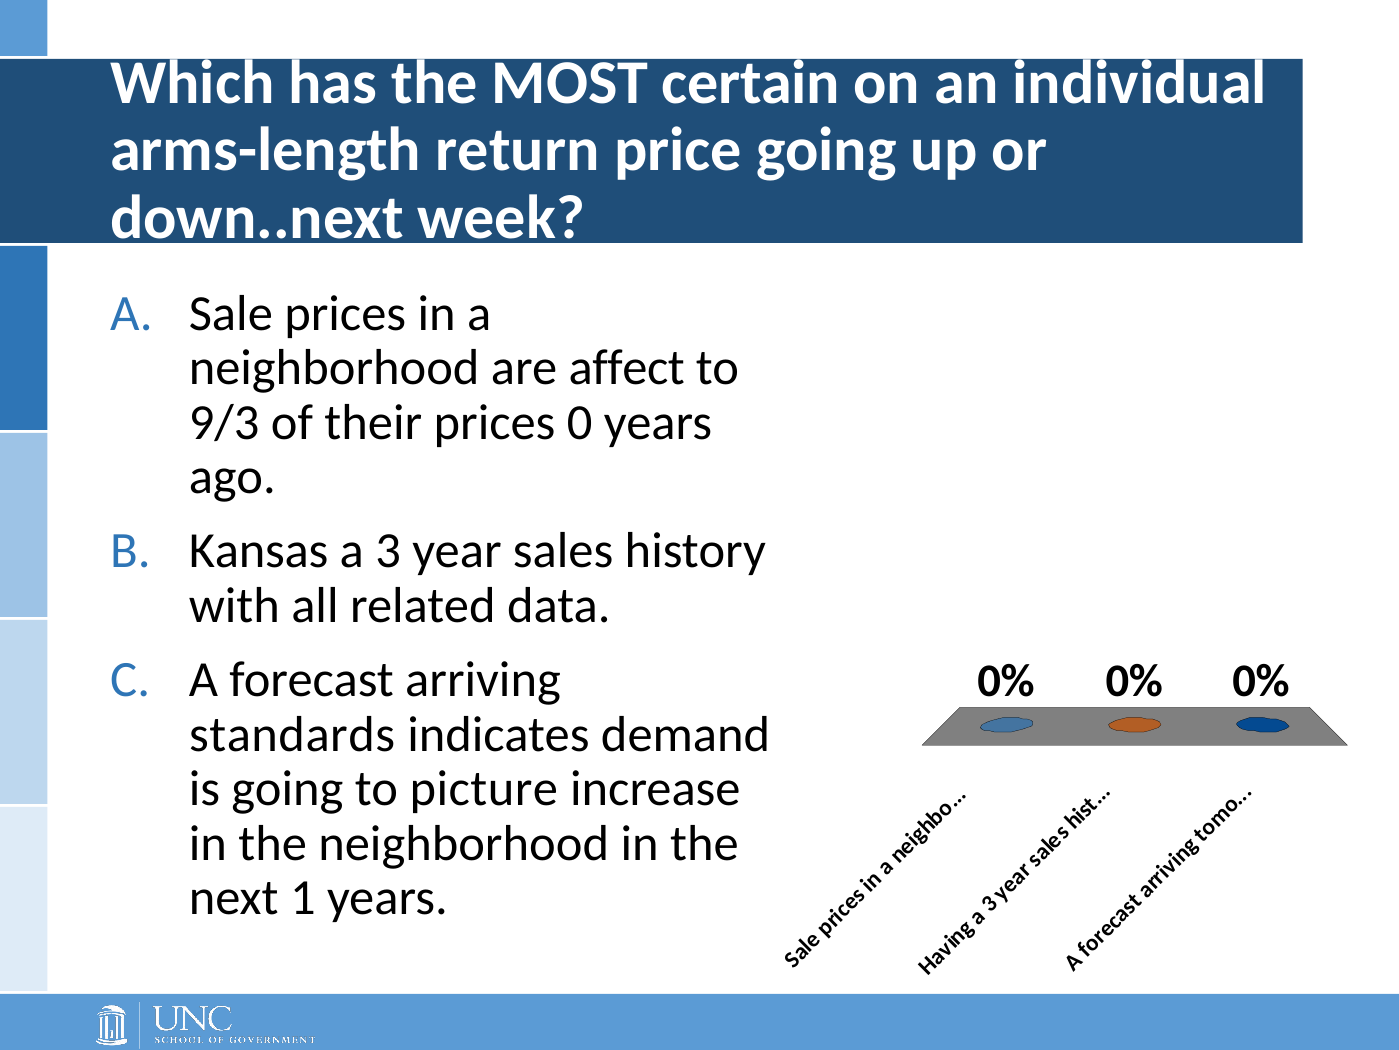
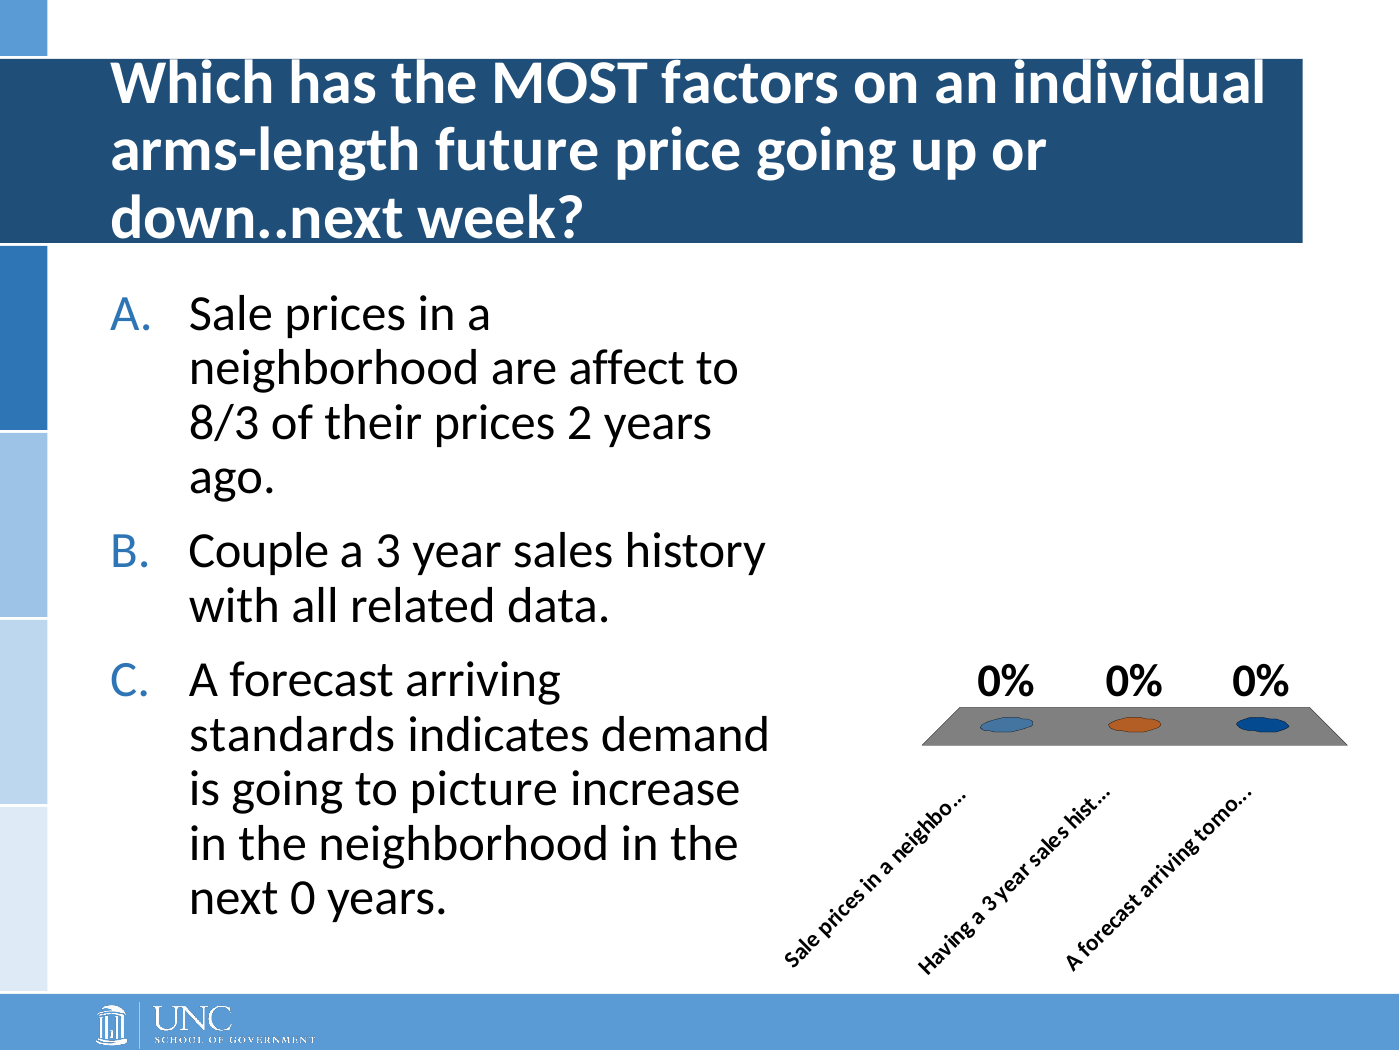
certain: certain -> factors (751, 83)
return: return -> future (517, 150)
9/3: 9/3 -> 8/3 (224, 422)
0: 0 -> 2 (580, 422)
Kansas: Kansas -> Couple (259, 551)
1: 1 -> 0 (303, 897)
